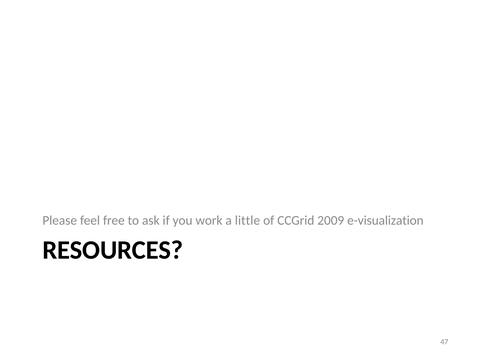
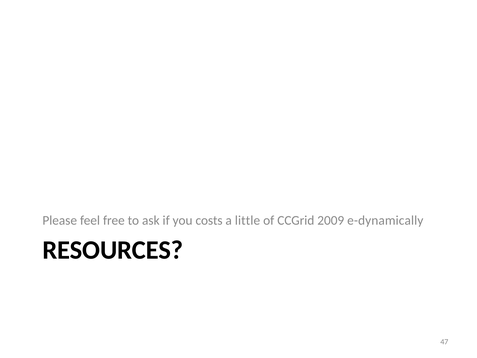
work: work -> costs (209, 220)
e-visualization: e-visualization -> e-dynamically (385, 220)
